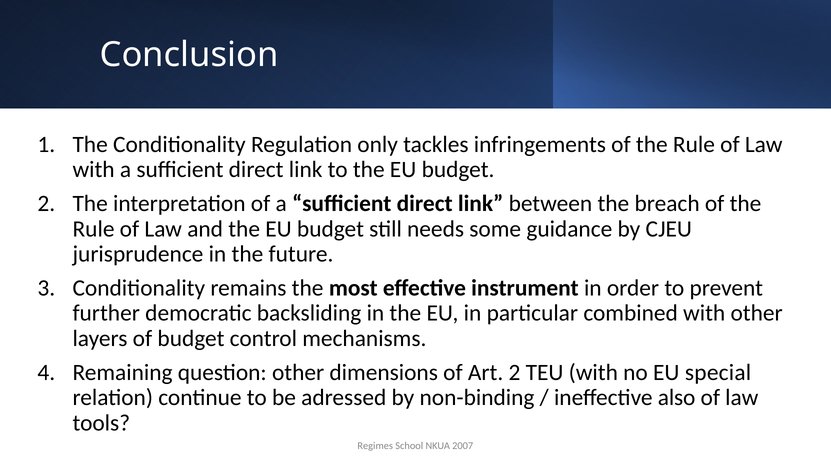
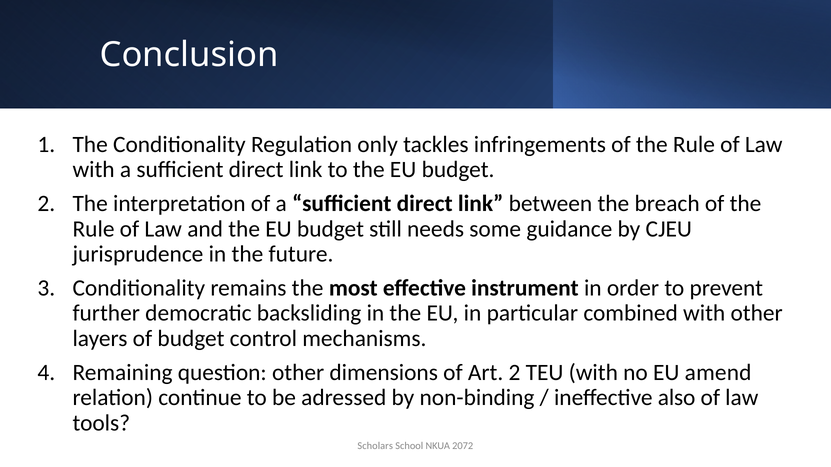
special: special -> amend (718, 373)
Regimes: Regimes -> Scholars (375, 446)
2007: 2007 -> 2072 (463, 446)
